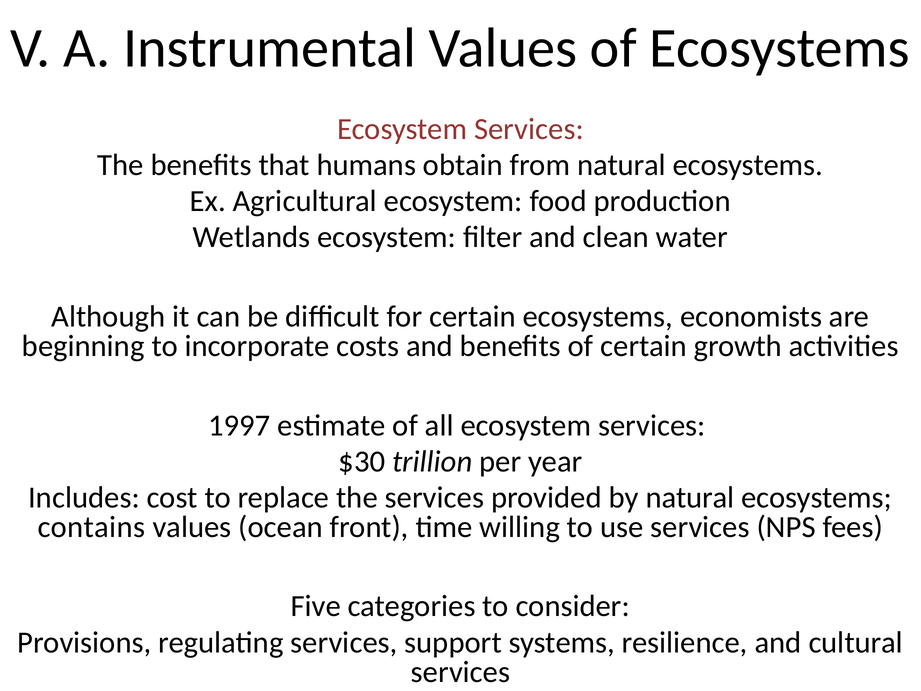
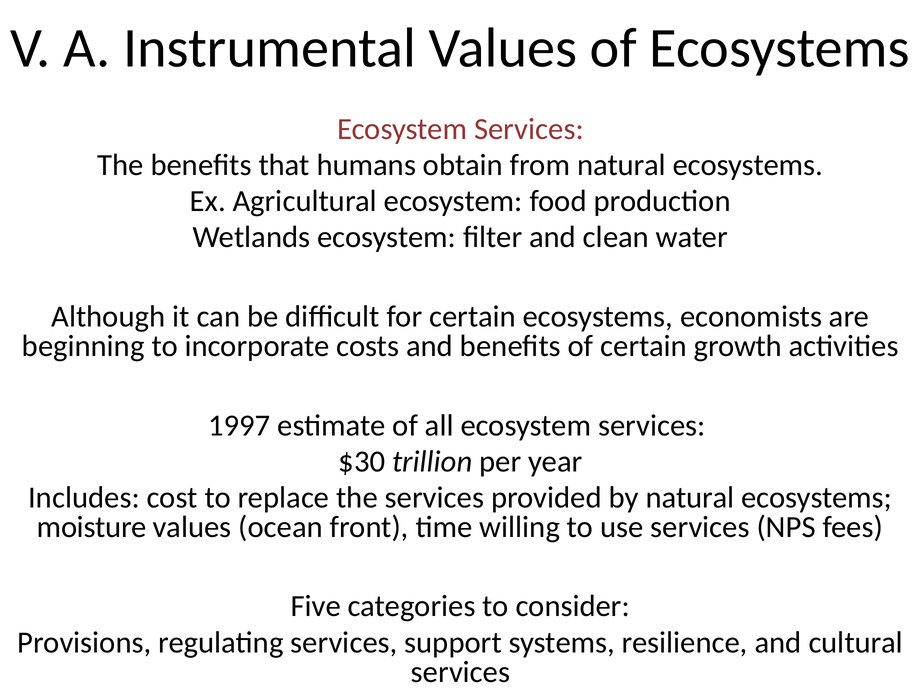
contains: contains -> moisture (92, 527)
